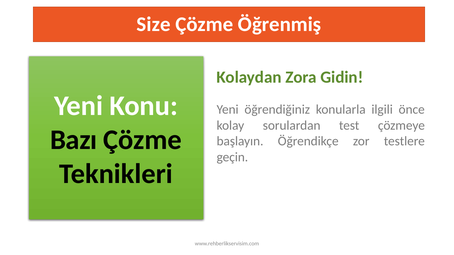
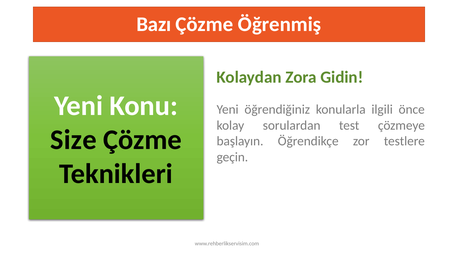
Size: Size -> Bazı (154, 24)
Bazı: Bazı -> Size (73, 140)
